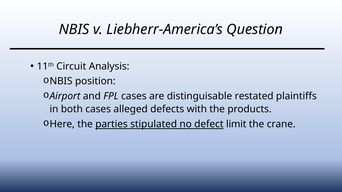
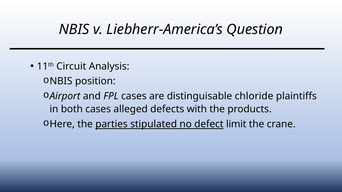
restated: restated -> chloride (254, 96)
